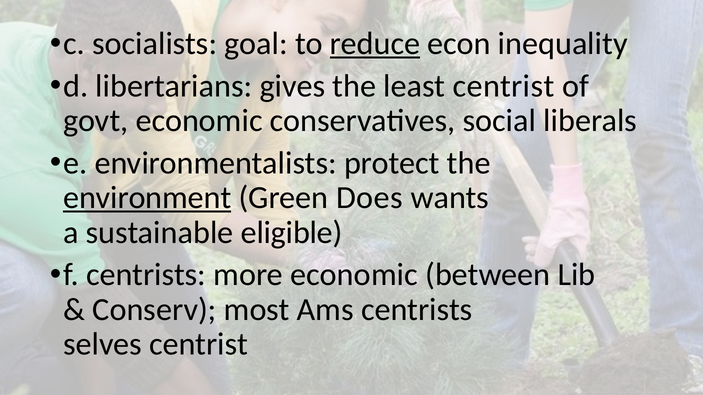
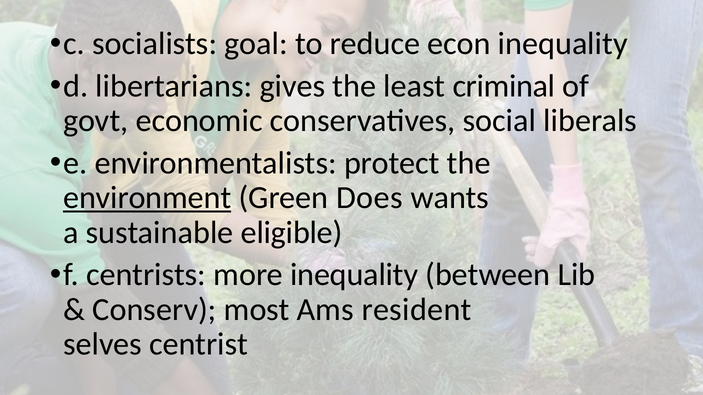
reduce underline: present -> none (375, 44)
least centrist: centrist -> criminal (504, 86)
more economic: economic -> inequality (354, 275)
Ams centrists: centrists -> resident (417, 310)
